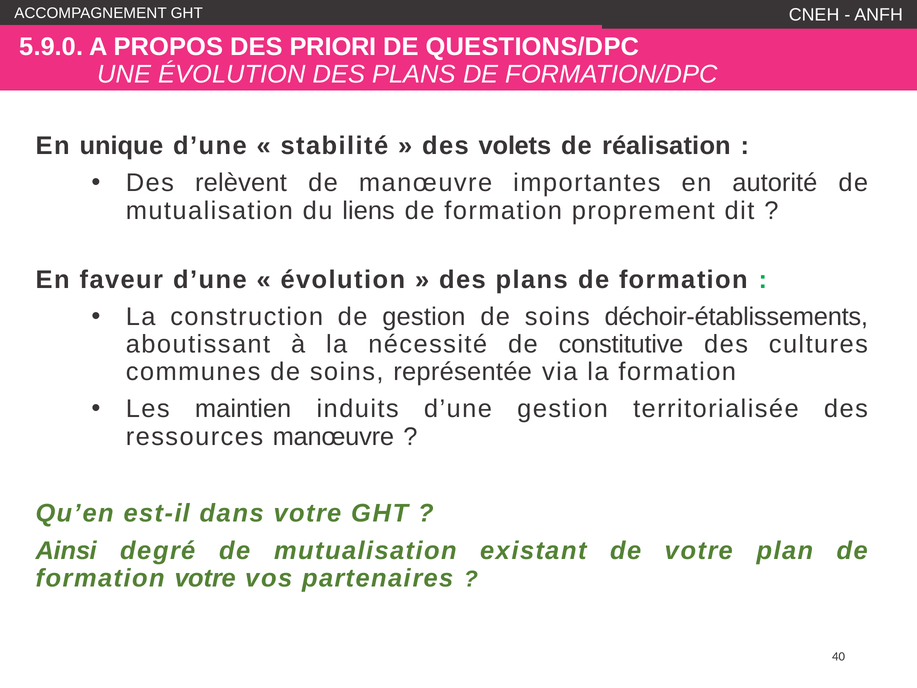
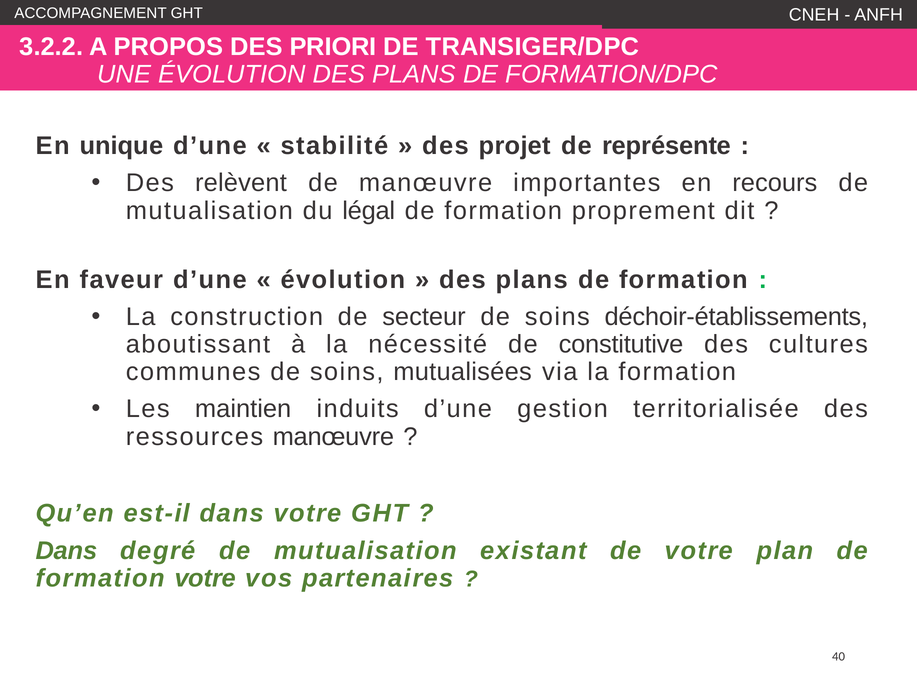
5.9.0: 5.9.0 -> 3.2.2 (51, 47)
QUESTIONS/DPC: QUESTIONS/DPC -> TRANSIGER/DPC (533, 47)
volets: volets -> projet (515, 146)
réalisation: réalisation -> représente (667, 146)
autorité: autorité -> recours (775, 183)
liens: liens -> légal (369, 211)
de gestion: gestion -> secteur (424, 317)
représentée: représentée -> mutualisées (463, 372)
Ainsi: Ainsi -> Dans (66, 550)
